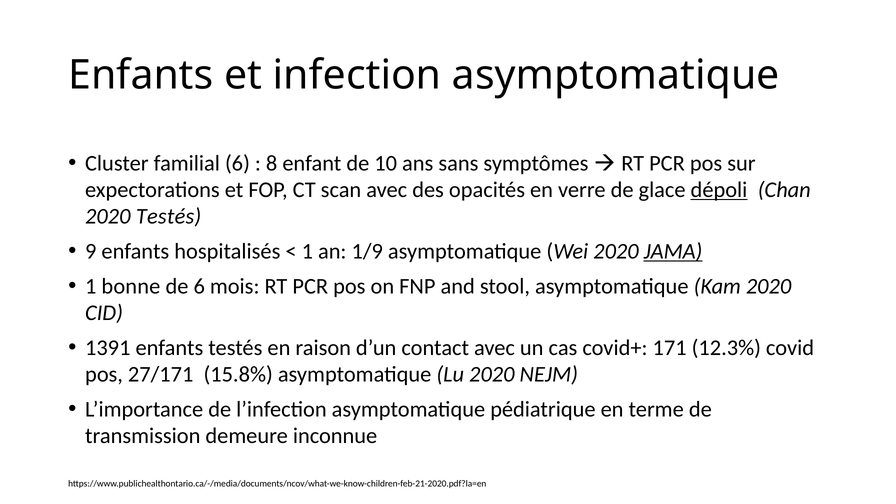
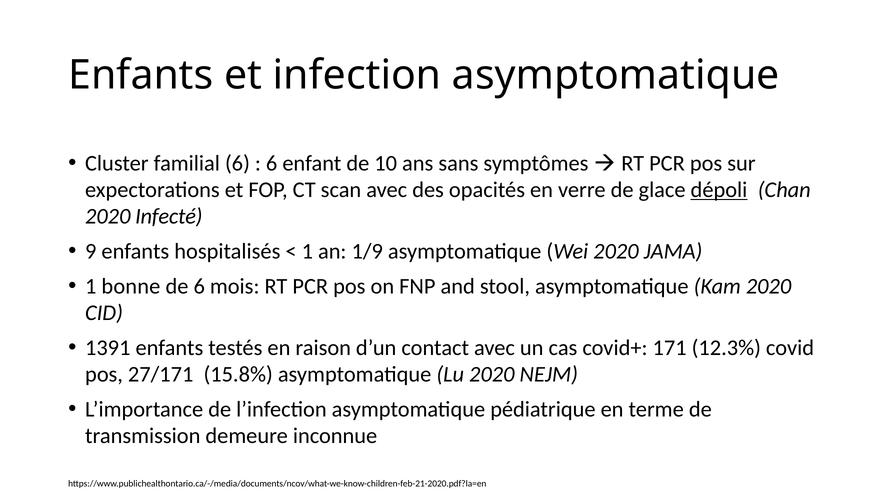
8: 8 -> 6 (272, 163)
2020 Testés: Testés -> Infecté (169, 216)
JAMA underline: present -> none (673, 251)
